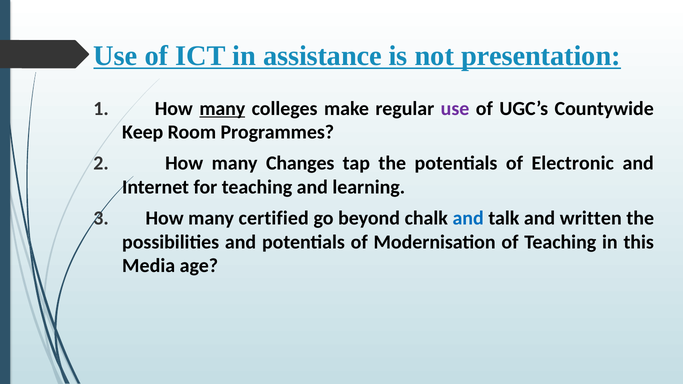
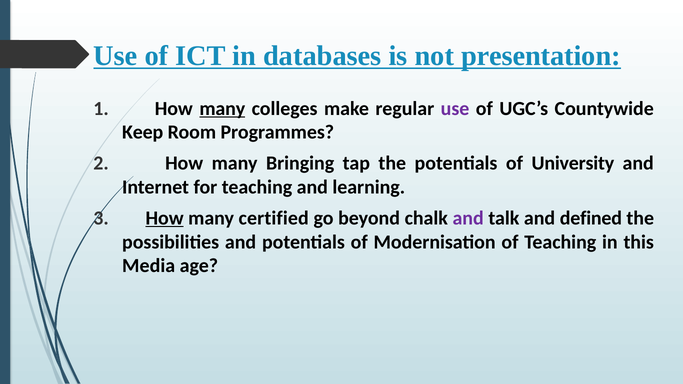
assistance: assistance -> databases (322, 56)
Changes: Changes -> Bringing (300, 163)
Electronic: Electronic -> University (573, 163)
How underline: none -> present (165, 218)
and colour: blue -> purple (468, 218)
written: written -> defined (591, 218)
